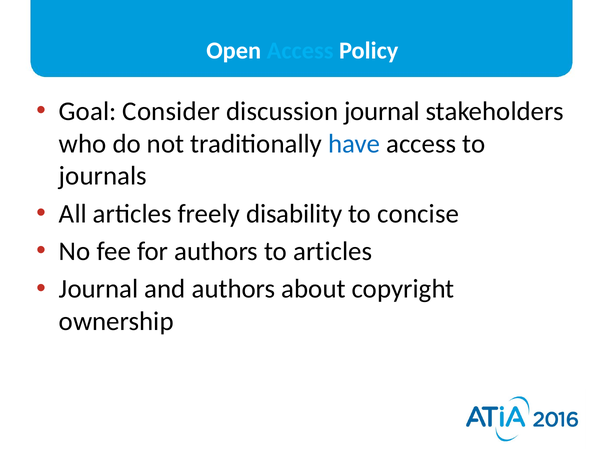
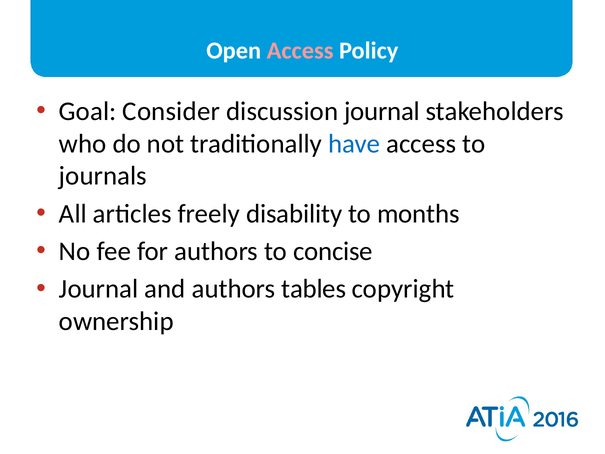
Access colour: light blue -> pink (300, 51)
concise: concise -> months (418, 214)
to articles: articles -> concise (333, 251)
about: about -> tables (314, 289)
